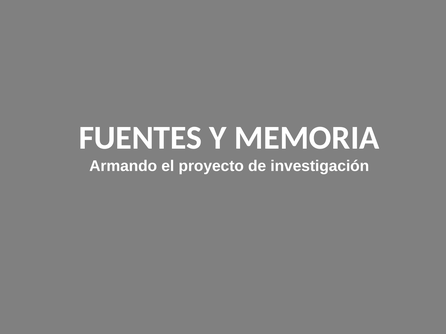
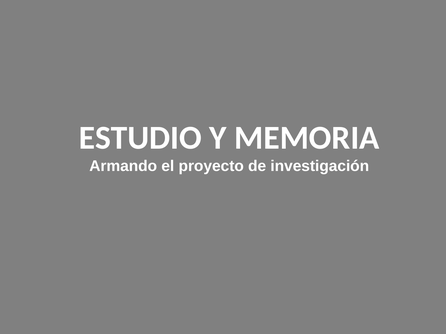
FUENTES: FUENTES -> ESTUDIO (140, 138)
